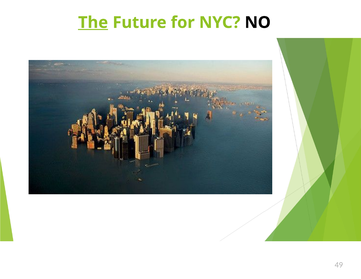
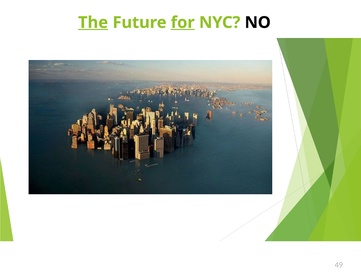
for underline: none -> present (183, 23)
